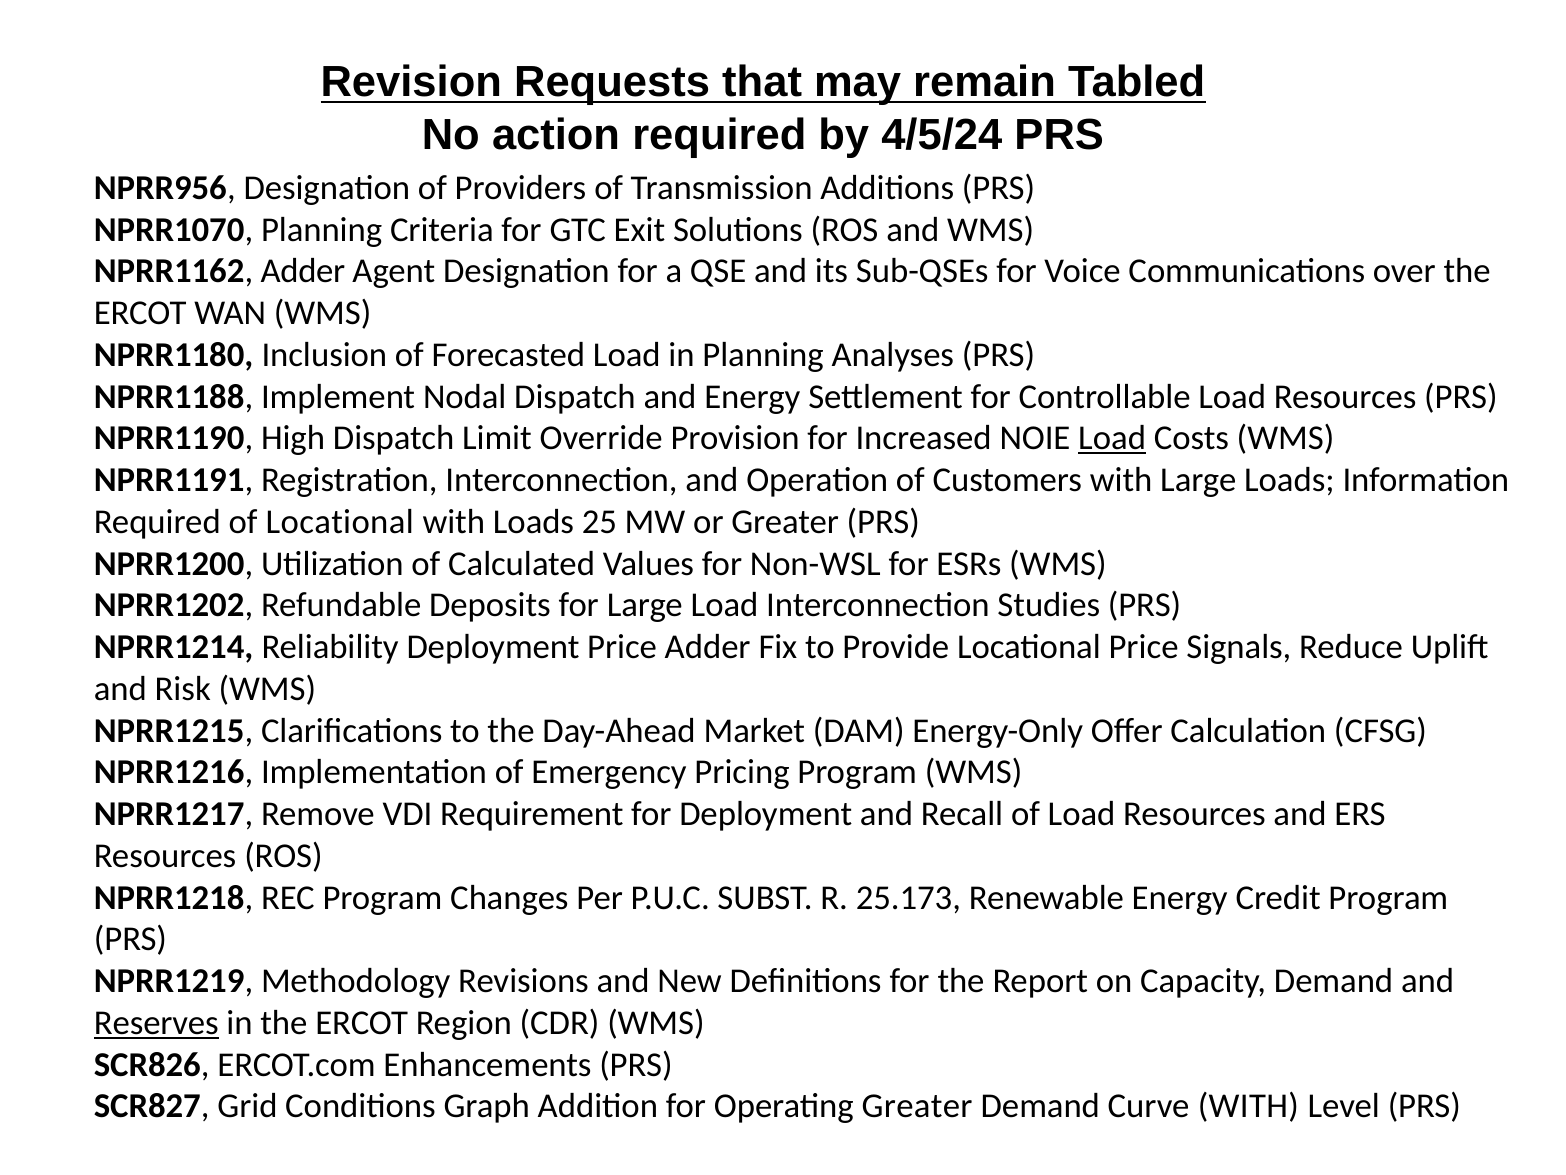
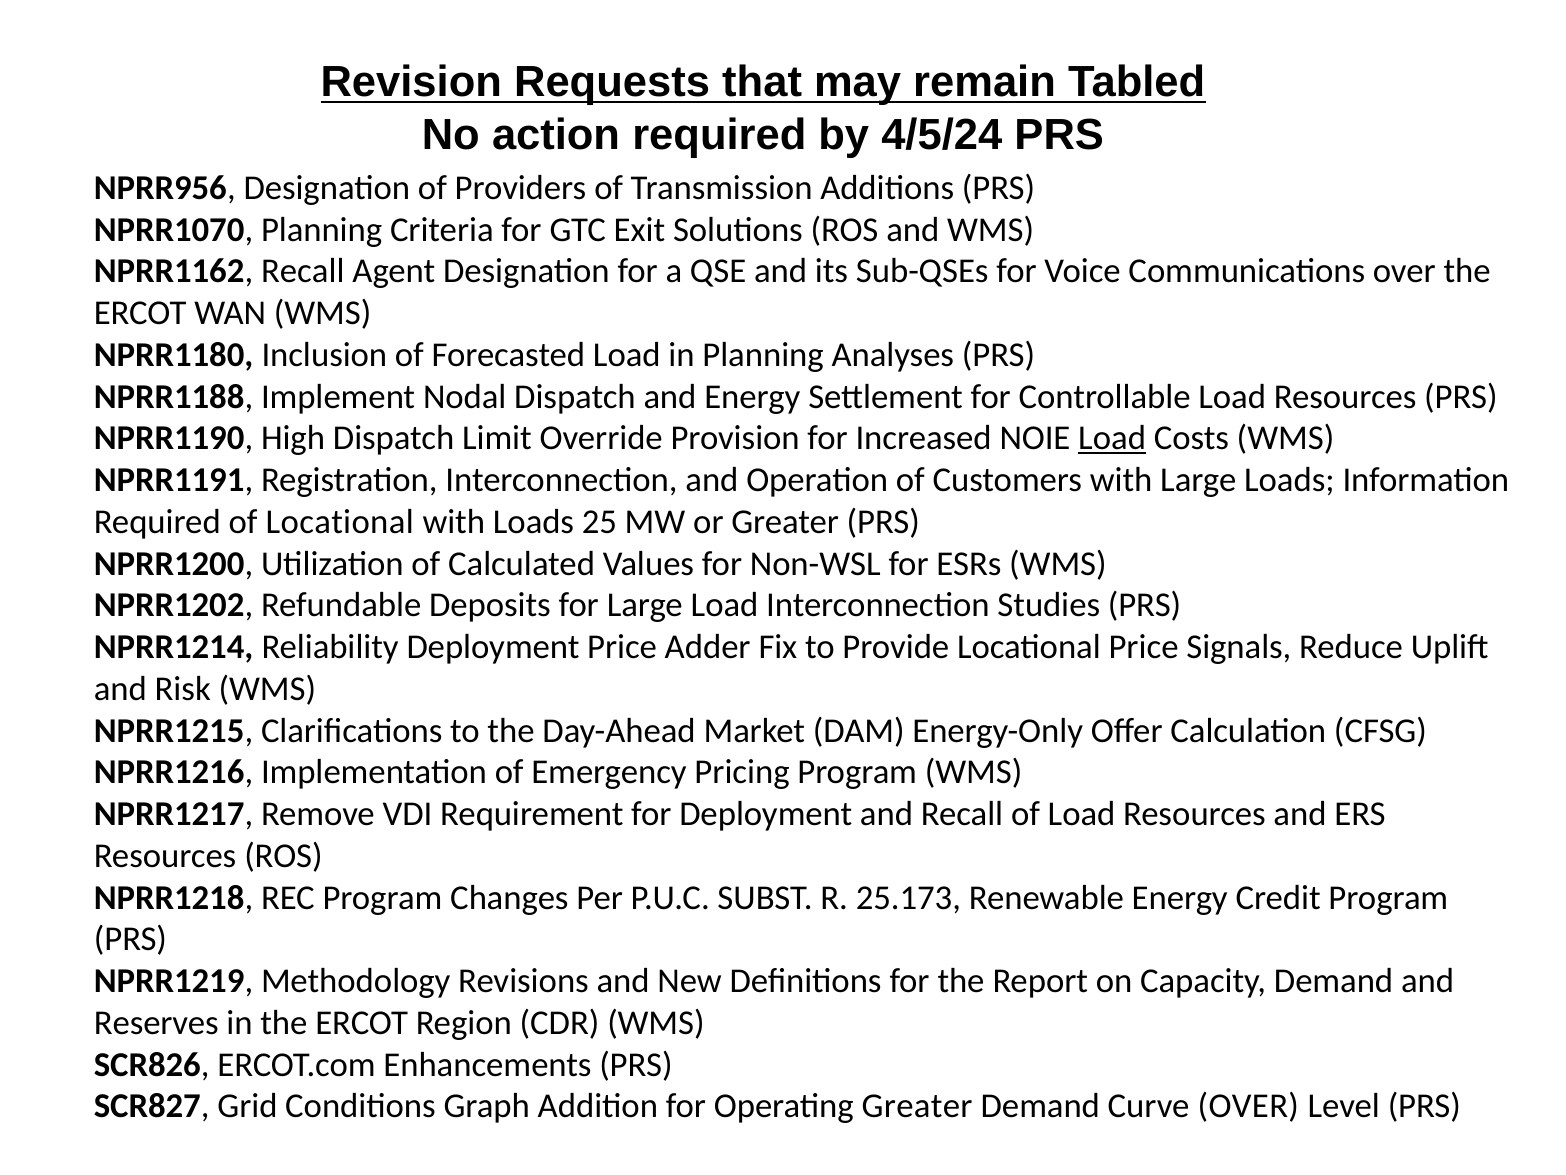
NPRR1162 Adder: Adder -> Recall (303, 271)
Reserves underline: present -> none (156, 1023)
Curve WITH: WITH -> OVER (1248, 1106)
